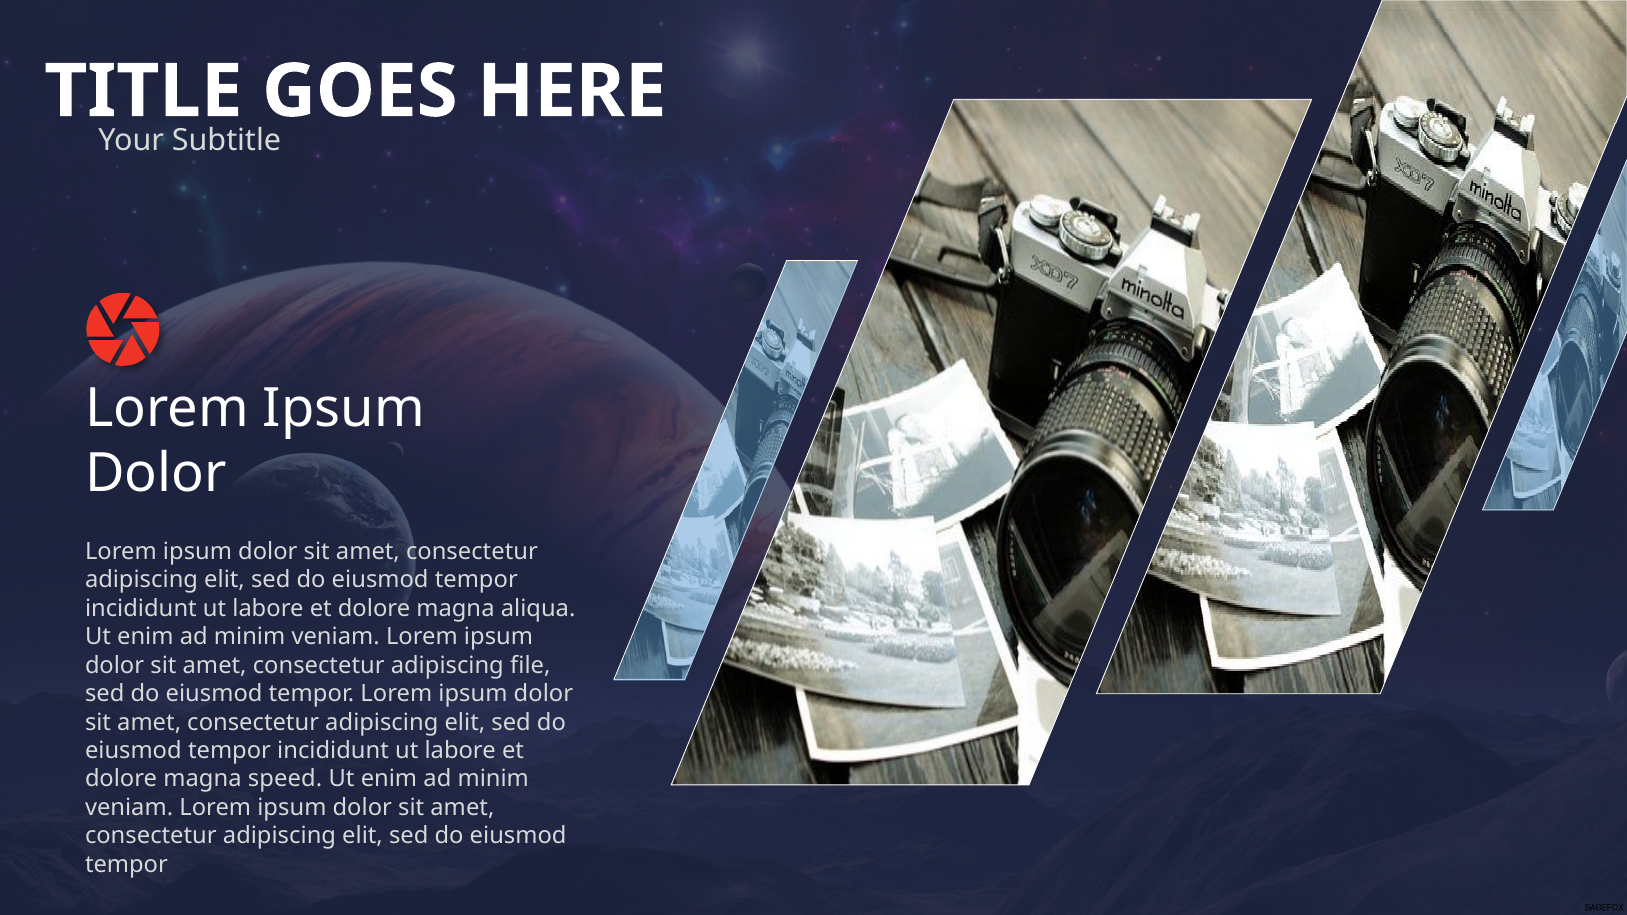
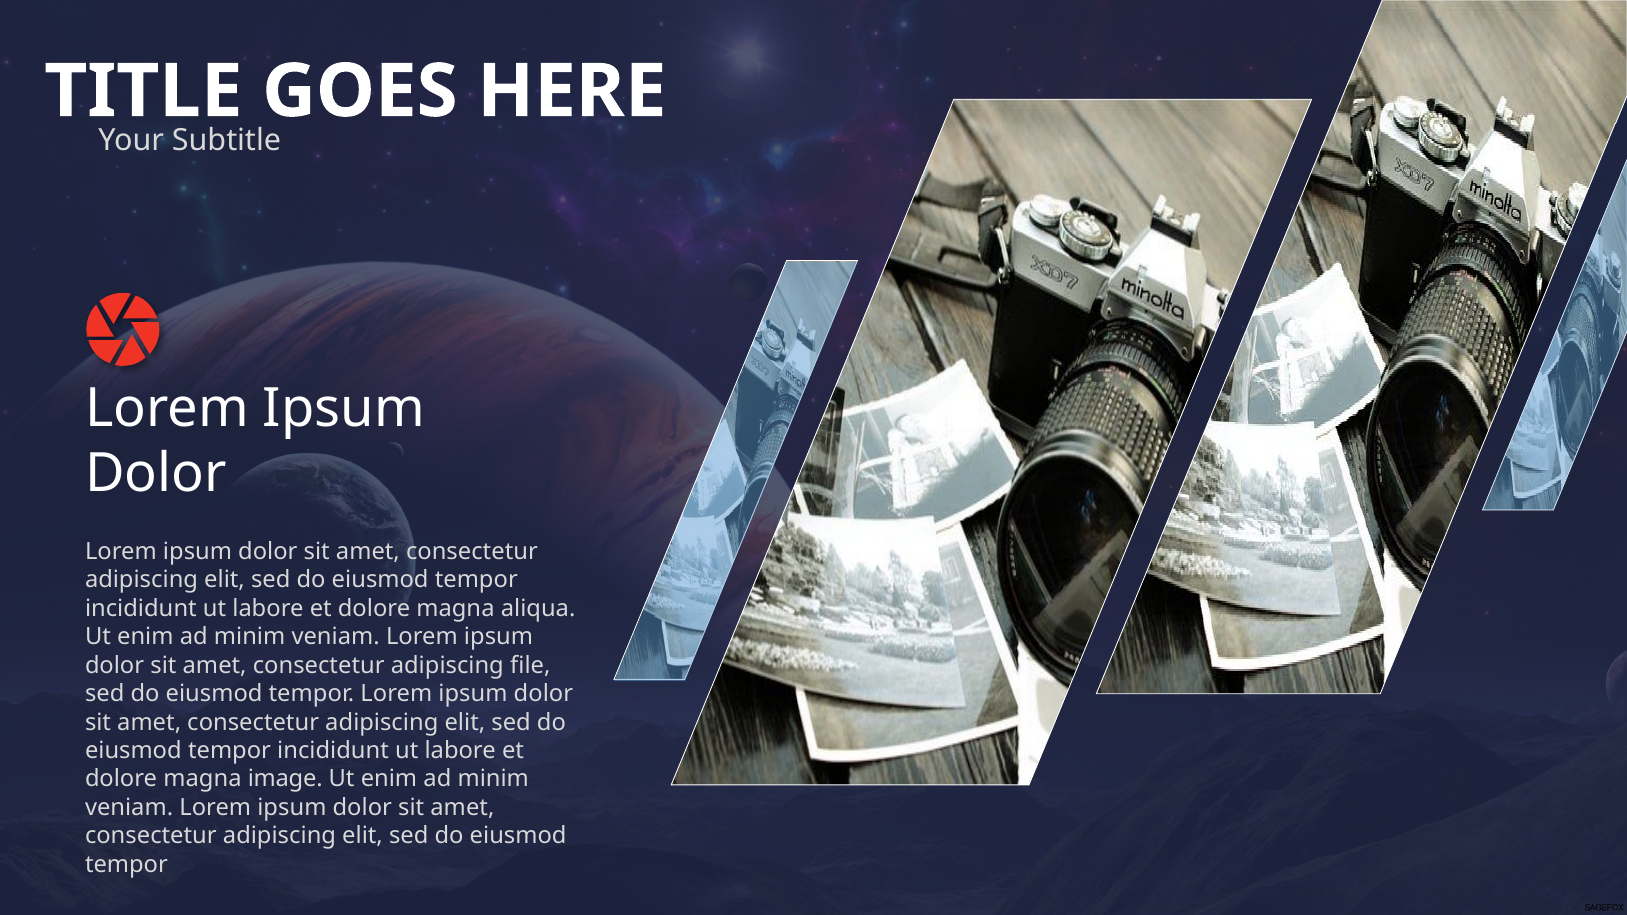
speed: speed -> image (285, 779)
